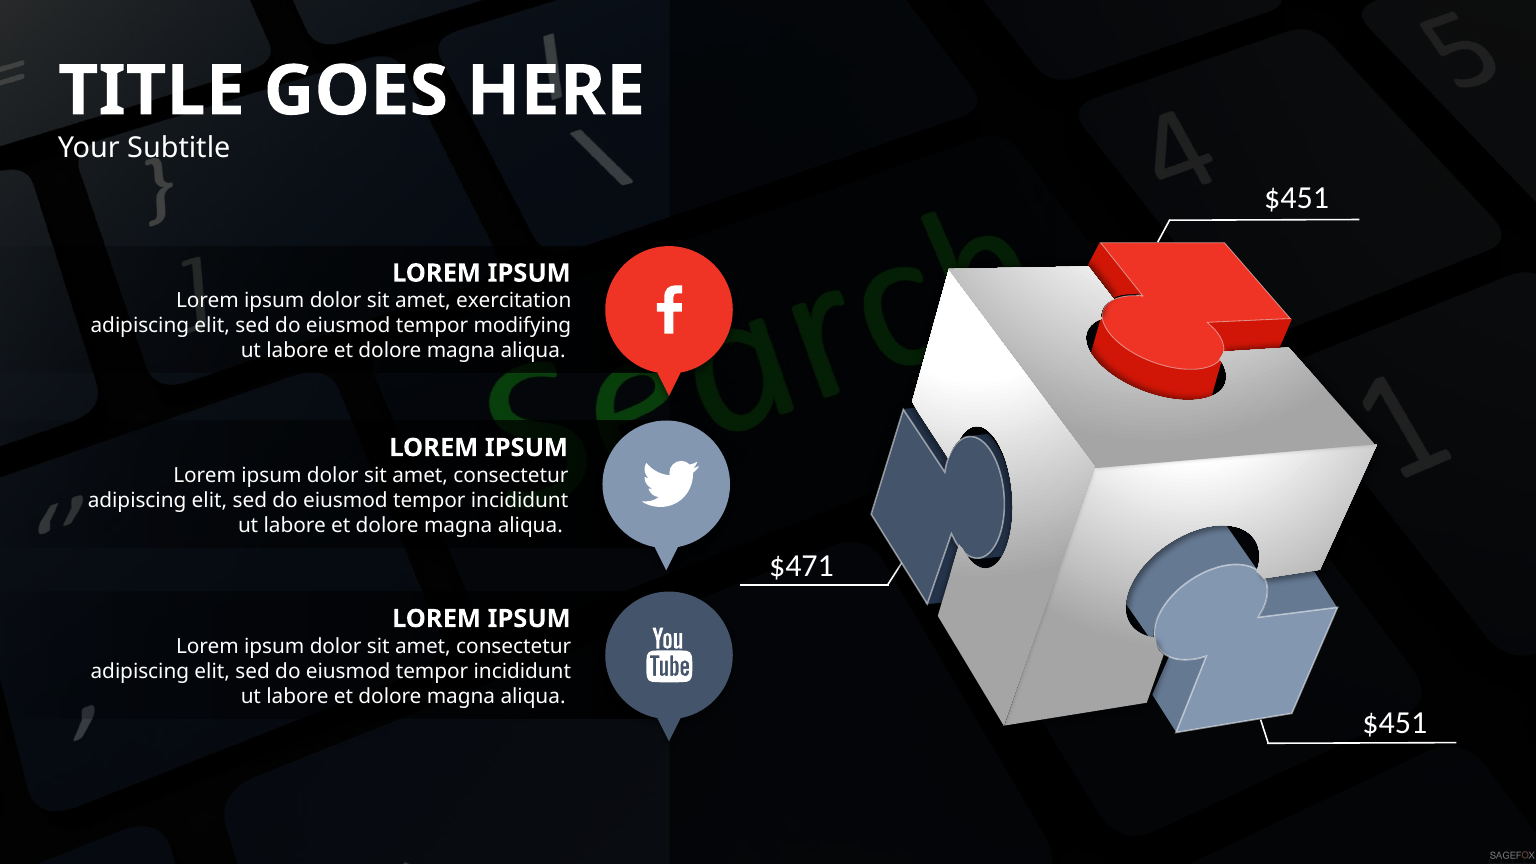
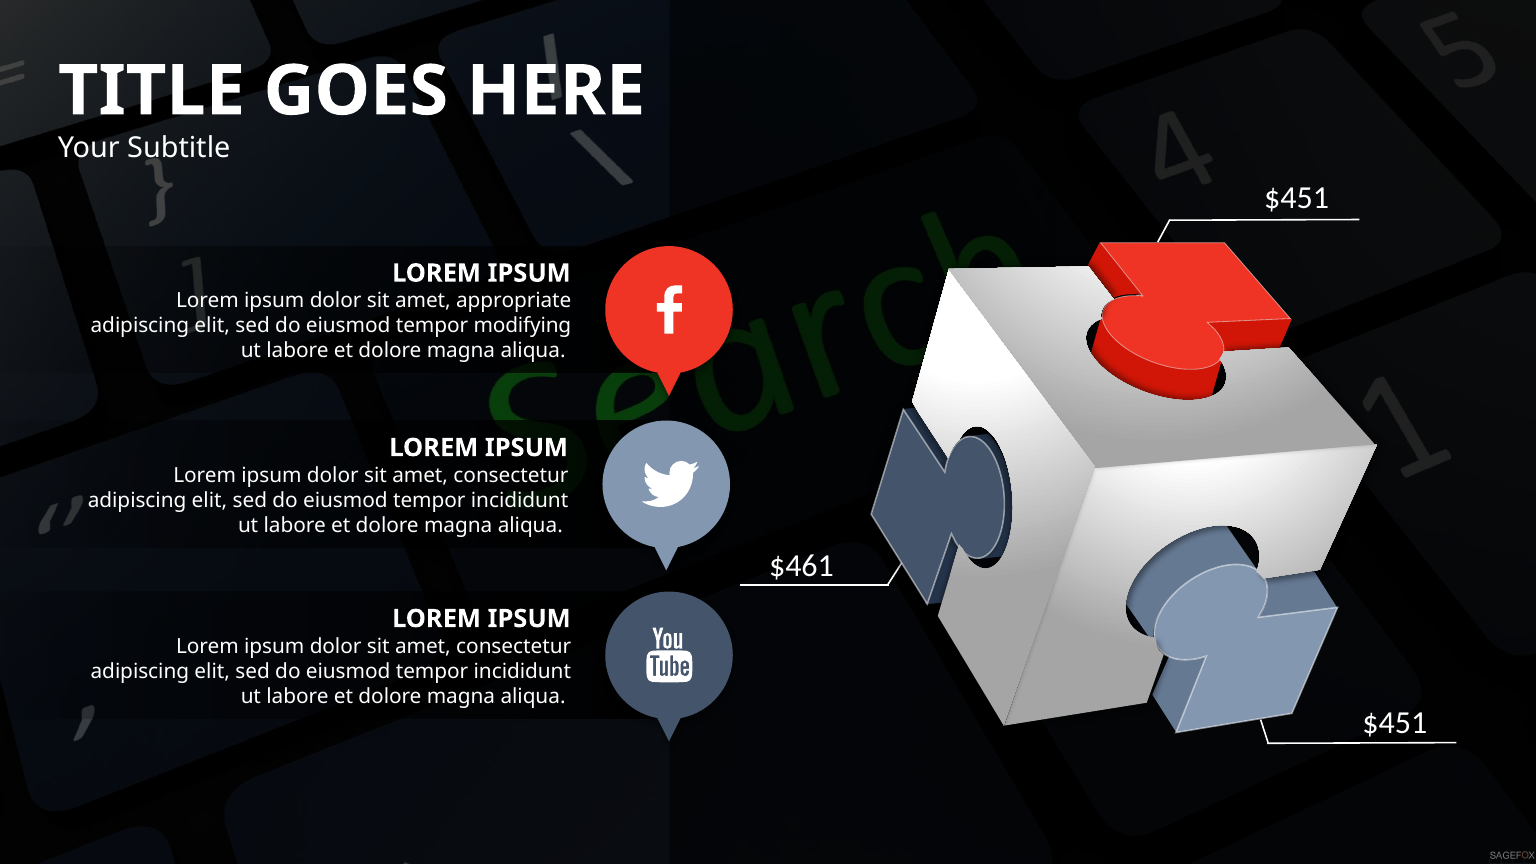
exercitation: exercitation -> appropriate (514, 301)
$471: $471 -> $461 (801, 566)
